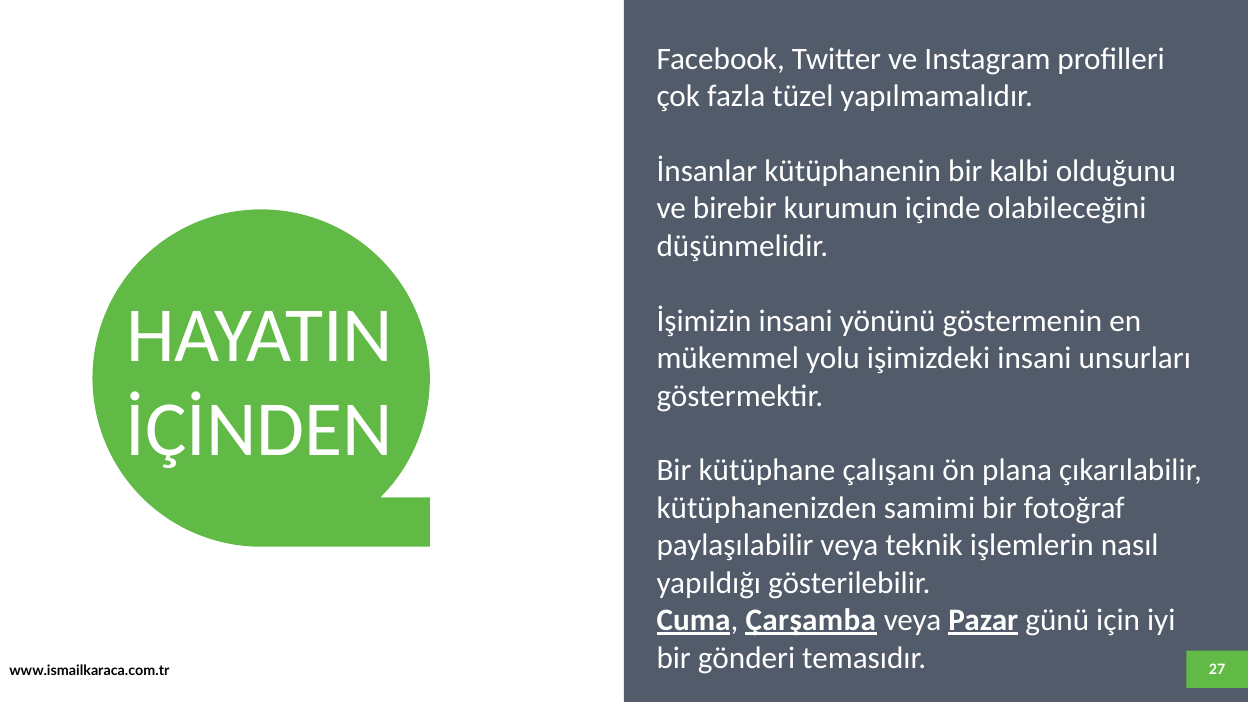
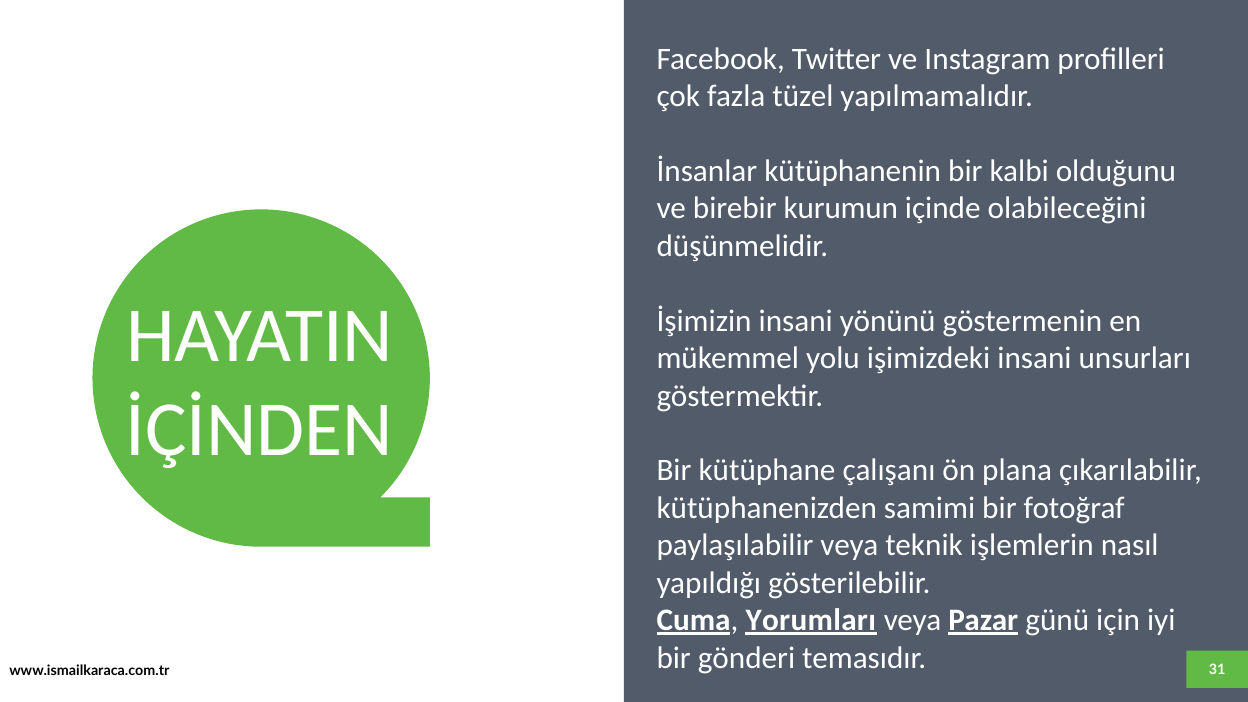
Çarşamba: Çarşamba -> Yorumları (811, 620)
27: 27 -> 31 (1217, 670)
